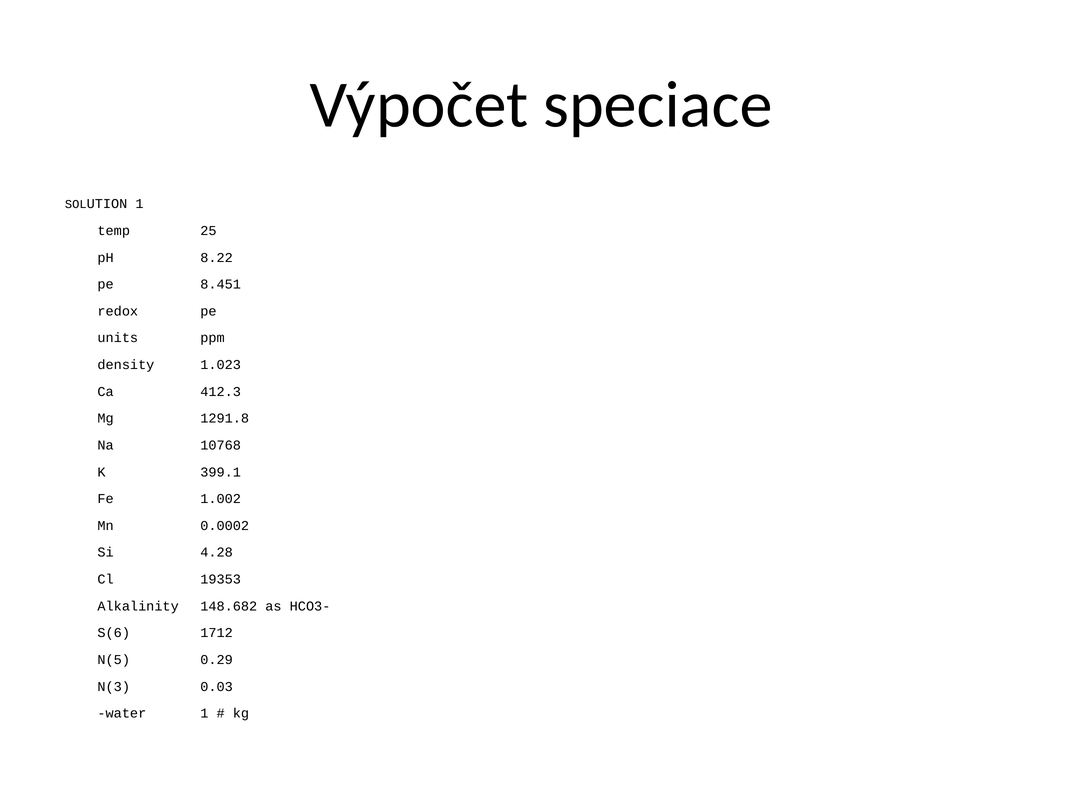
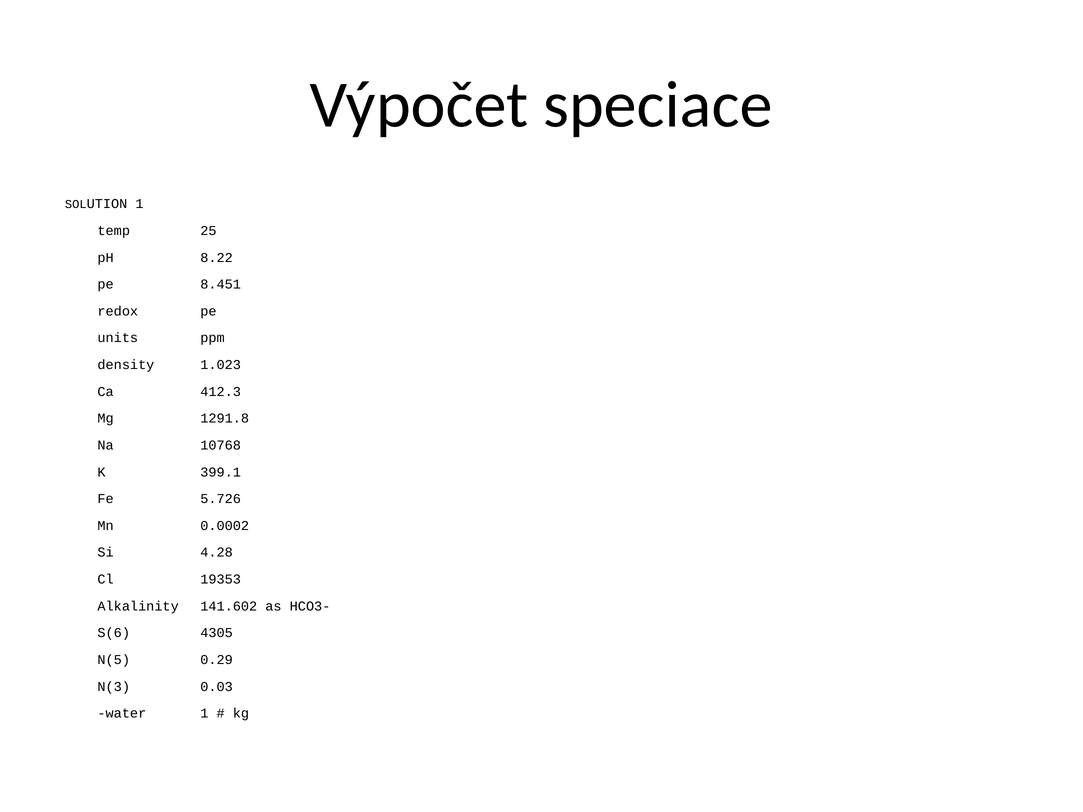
1.002: 1.002 -> 5.726 (221, 499)
148.682: 148.682 -> 141.602 (229, 606)
1712: 1712 -> 4305 (217, 633)
